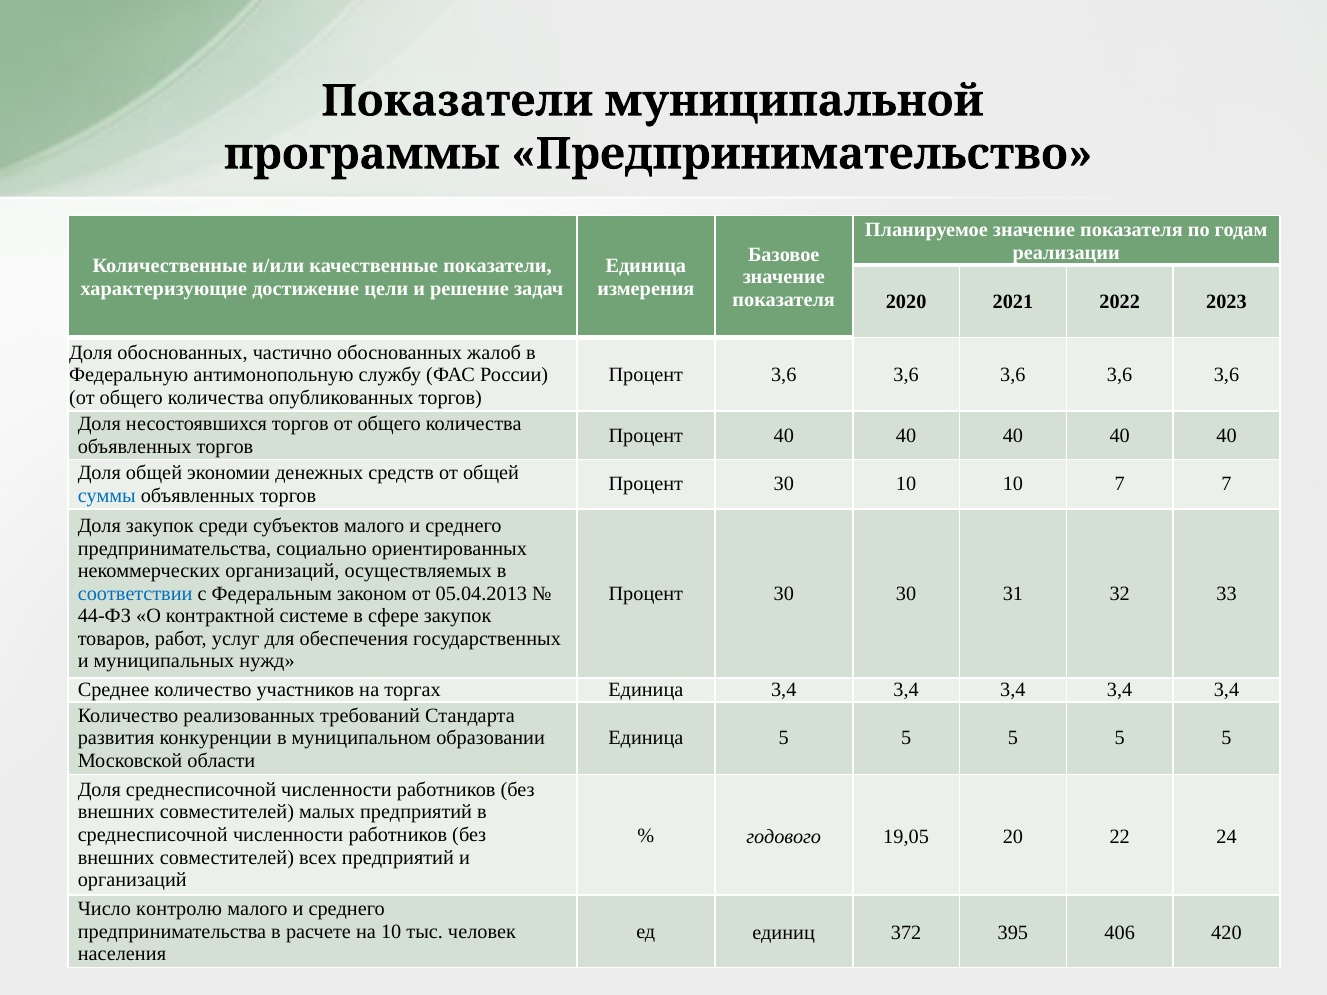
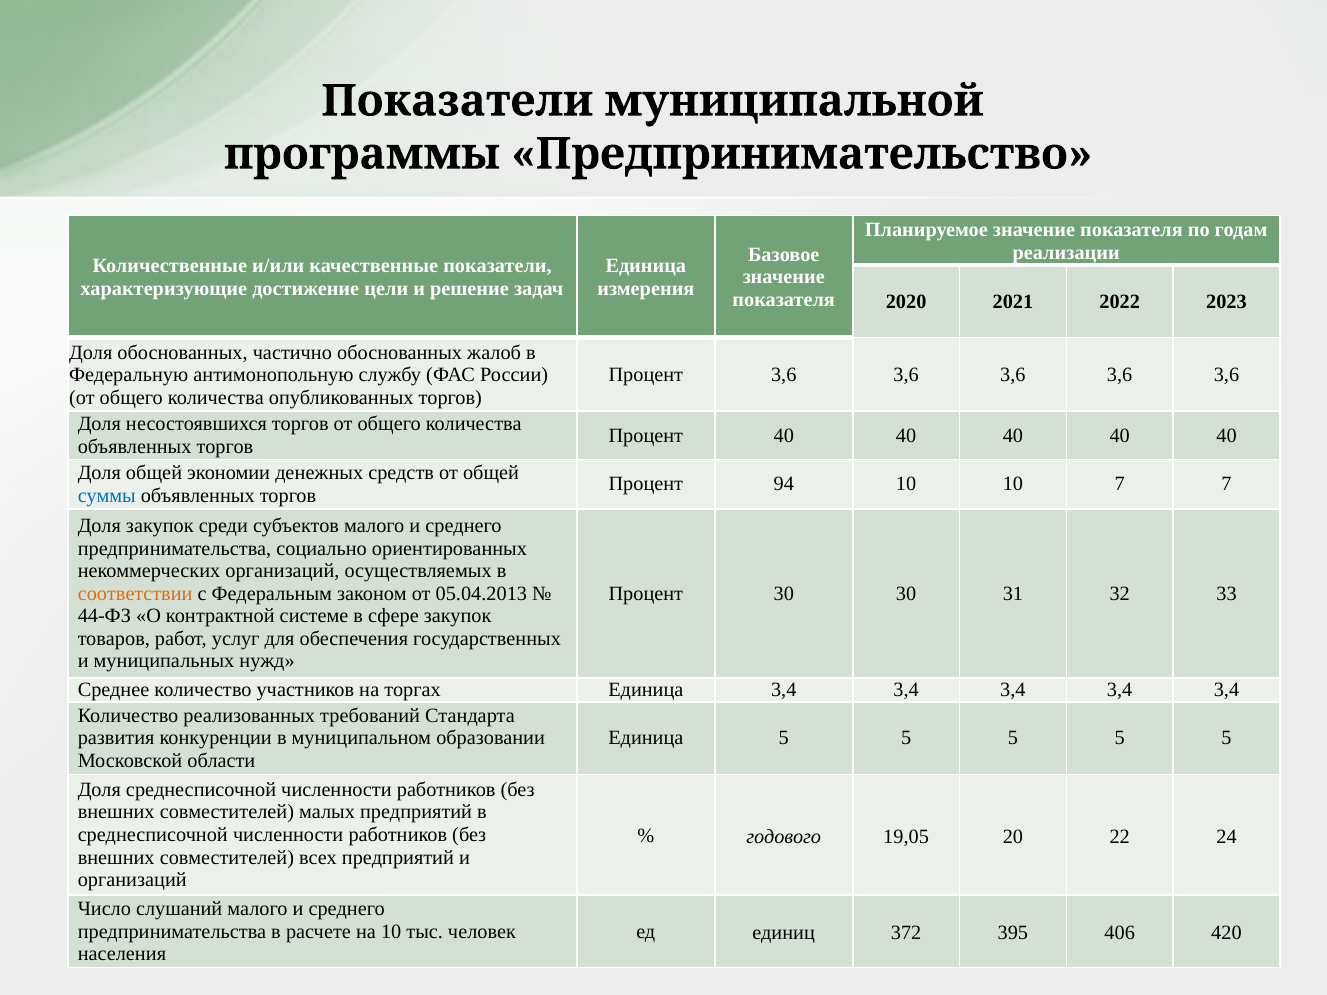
30: 30 -> 94 (784, 484)
соответствии colour: blue -> orange (135, 594)
контролю: контролю -> слушаний (179, 909)
